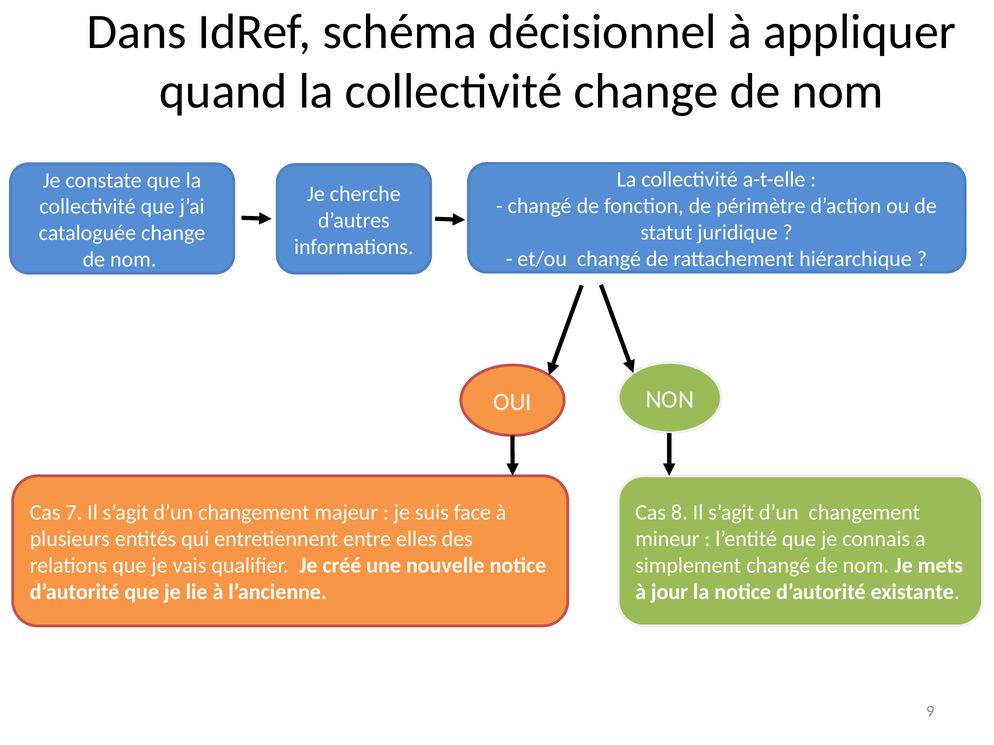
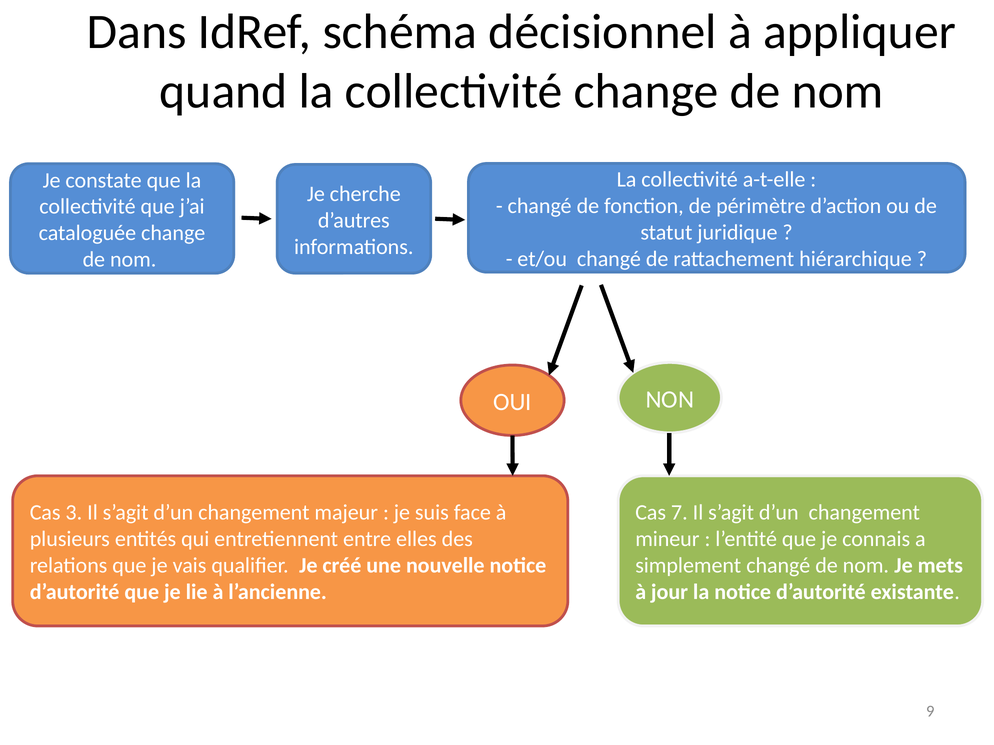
7: 7 -> 3 (74, 513)
8: 8 -> 7 (679, 513)
